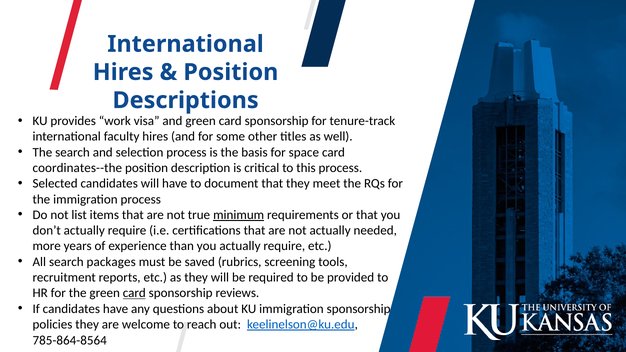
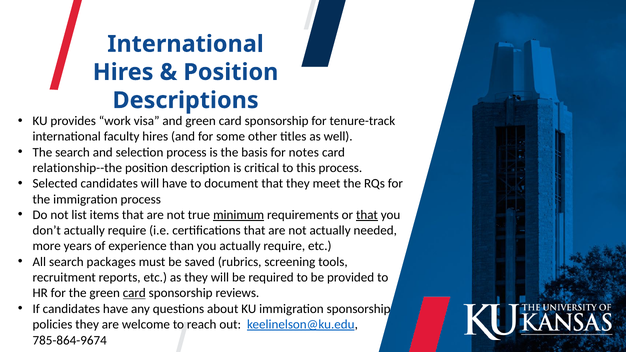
space: space -> notes (304, 152)
coordinates--the: coordinates--the -> relationship--the (77, 168)
that underline: none -> present (367, 215)
785-864-8564: 785-864-8564 -> 785-864-9674 (70, 341)
